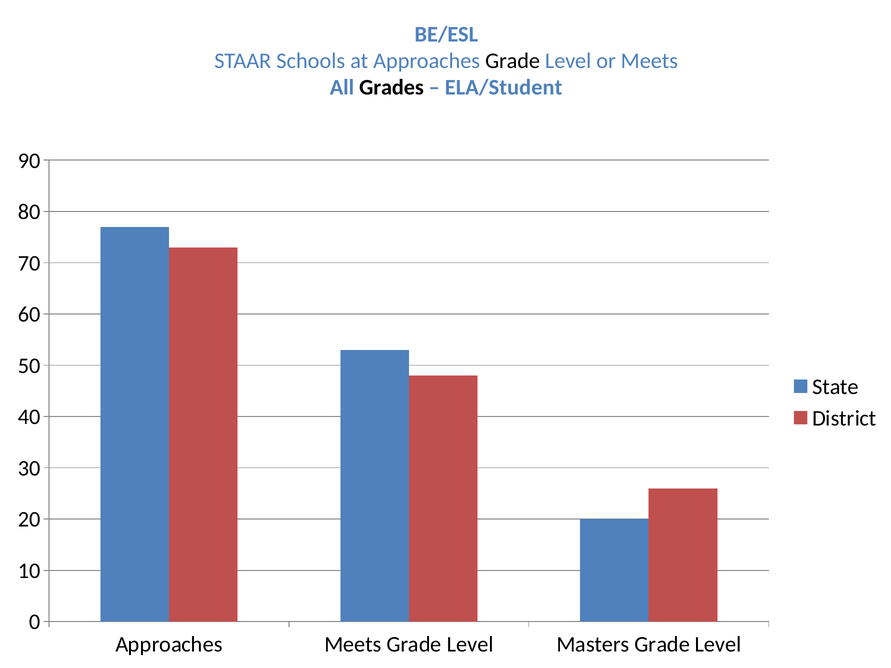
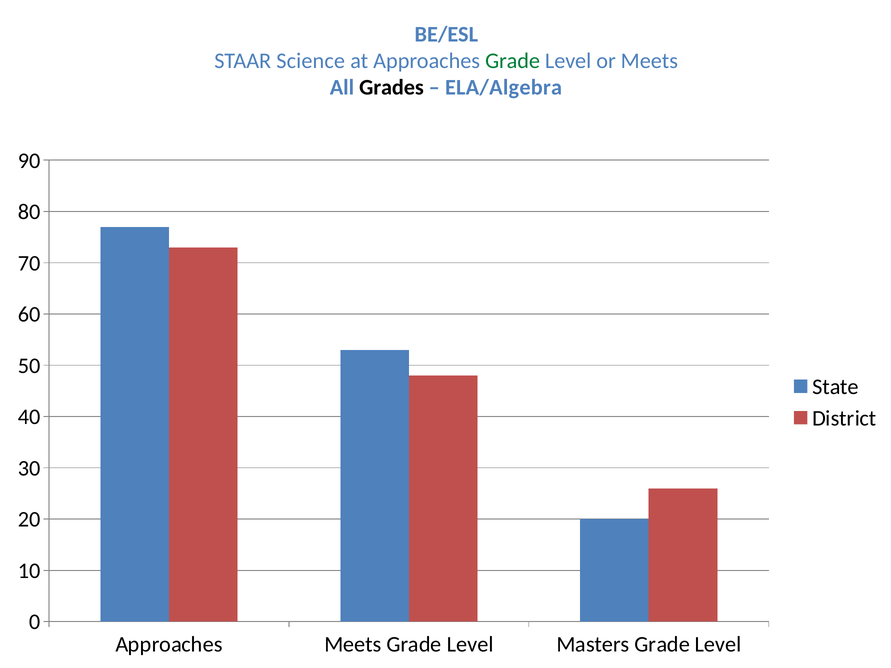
Schools: Schools -> Science (311, 61)
Grade colour: black -> green (513, 61)
ELA/Student: ELA/Student -> ELA/Algebra (504, 88)
